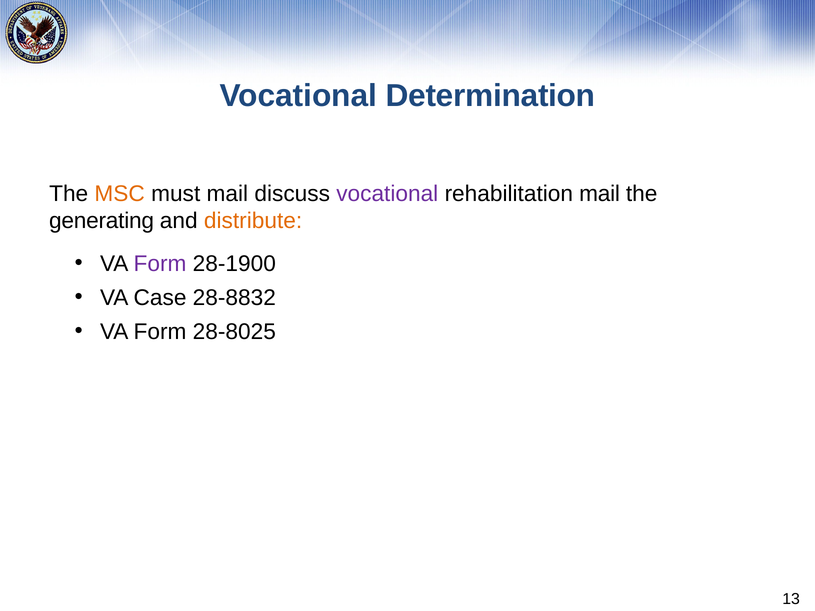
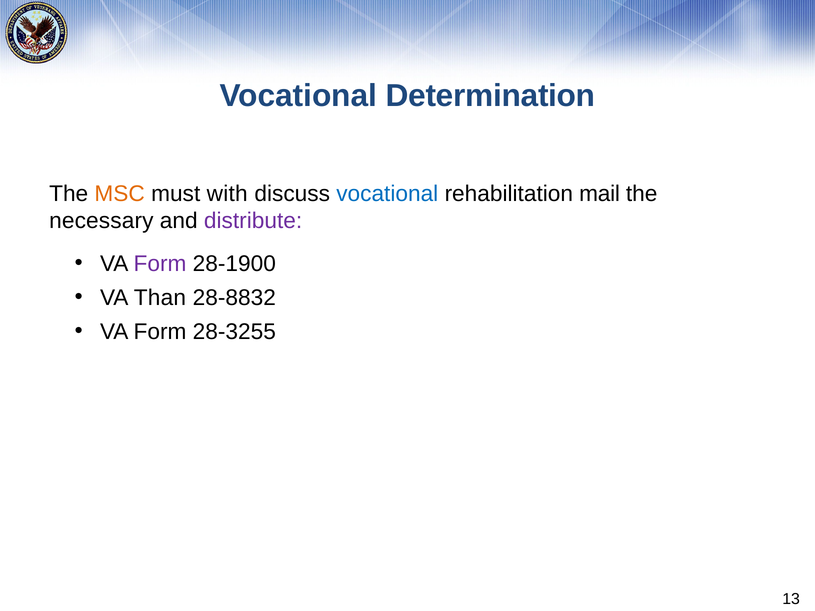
must mail: mail -> with (227, 194)
vocational colour: purple -> blue (387, 194)
generating: generating -> necessary (101, 221)
distribute colour: orange -> purple (253, 221)
Case: Case -> Than (160, 298)
28-8025: 28-8025 -> 28-3255 (234, 332)
